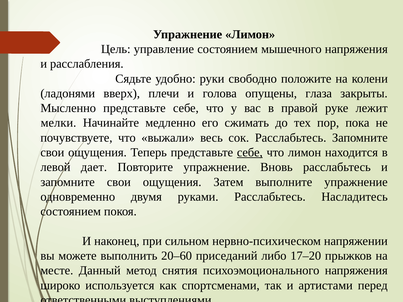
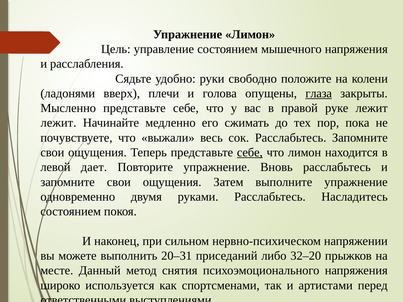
глаза underline: none -> present (319, 93)
мелки: мелки -> лежит (58, 123)
20–60: 20–60 -> 20–31 (177, 256)
17–20: 17–20 -> 32–20 (306, 256)
